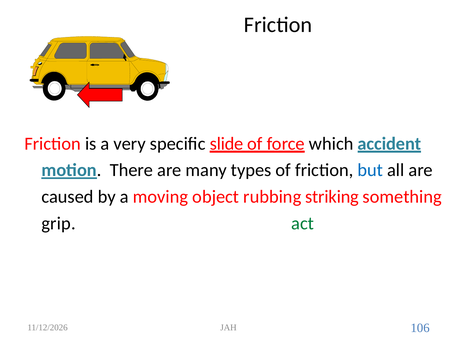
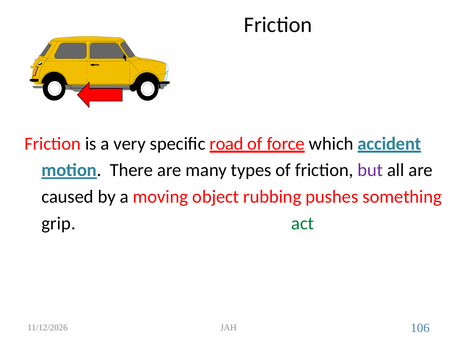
slide: slide -> road (227, 144)
but colour: blue -> purple (370, 170)
striking: striking -> pushes (332, 197)
